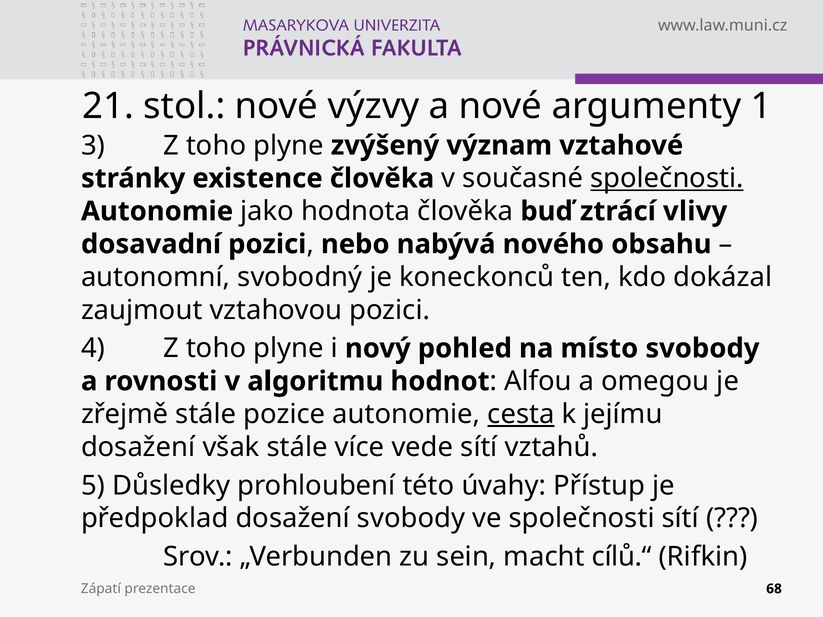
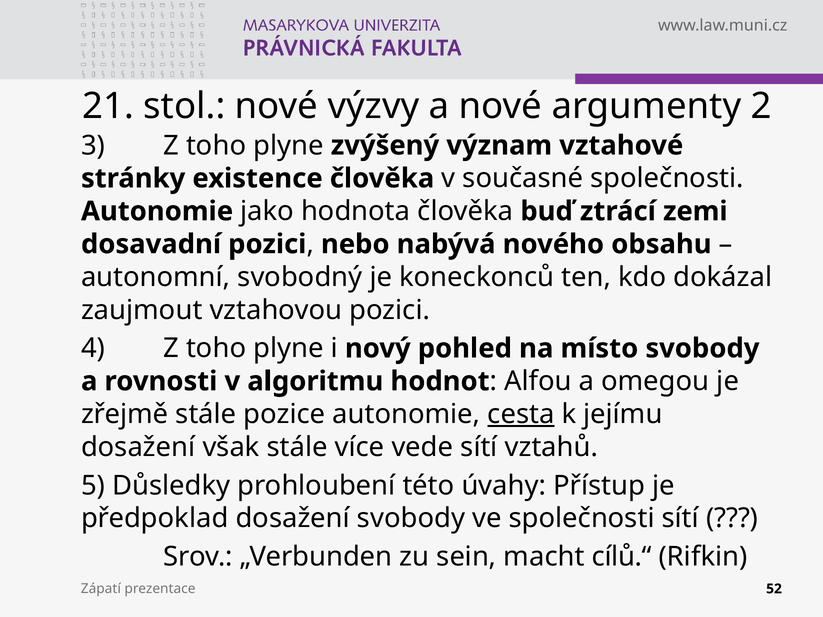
1: 1 -> 2 (761, 106)
společnosti underline: present -> none (667, 178)
vlivy: vlivy -> zemi (695, 211)
68: 68 -> 52 (774, 589)
